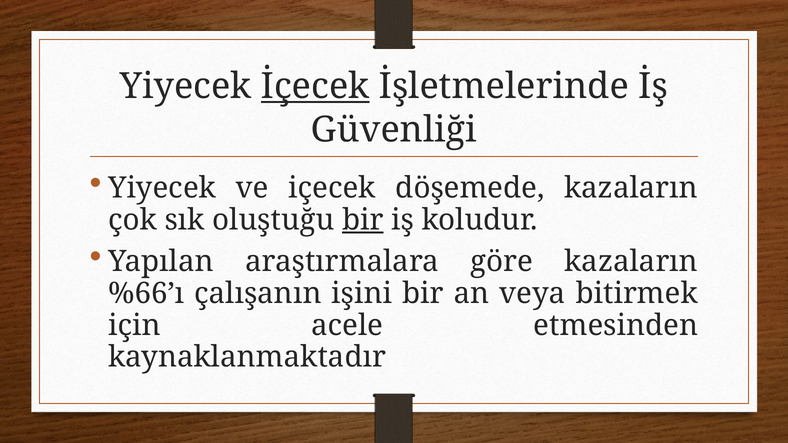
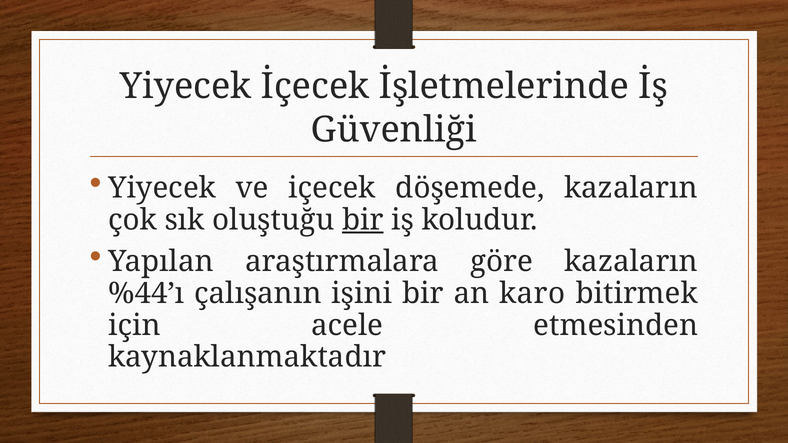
İçecek underline: present -> none (315, 86)
%66’ı: %66’ı -> %44’ı (146, 294)
veya: veya -> karo (532, 294)
